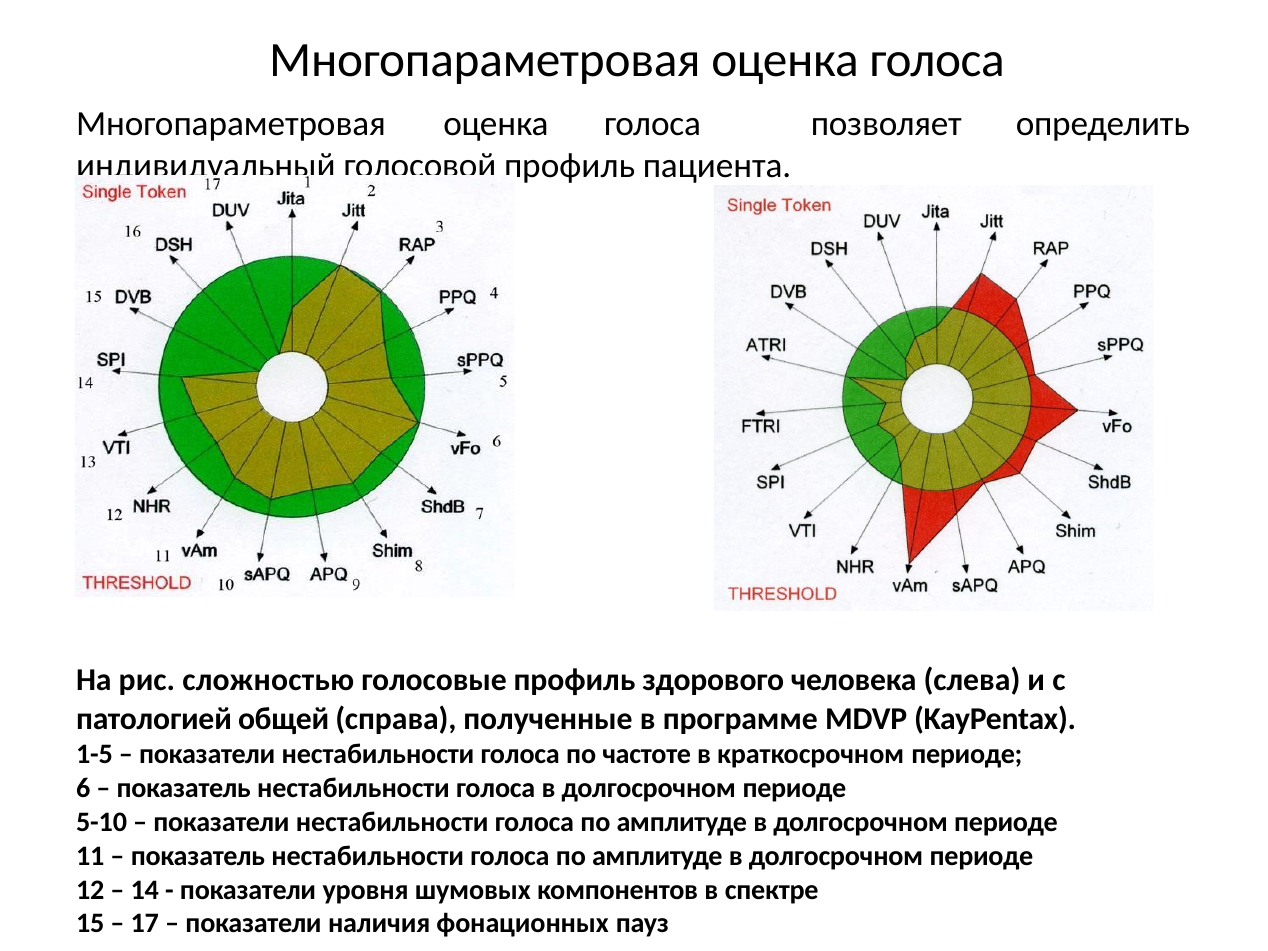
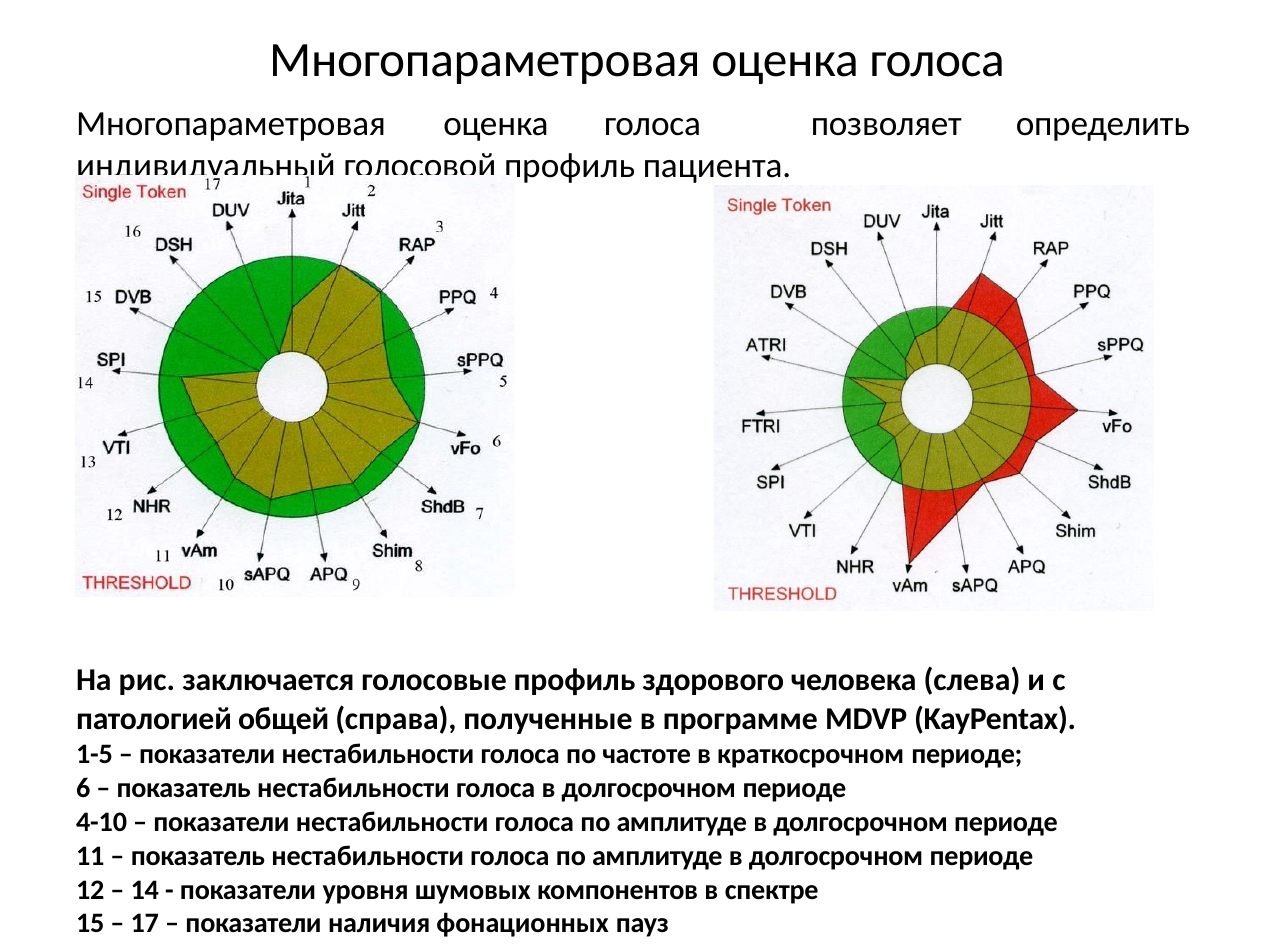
сложностью: сложностью -> заключается (268, 680)
5-10: 5-10 -> 4-10 (102, 822)
